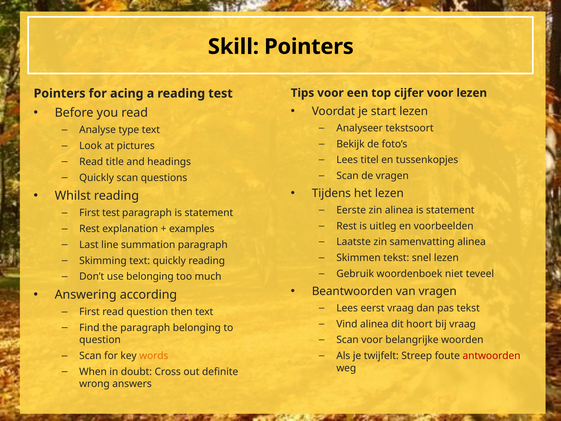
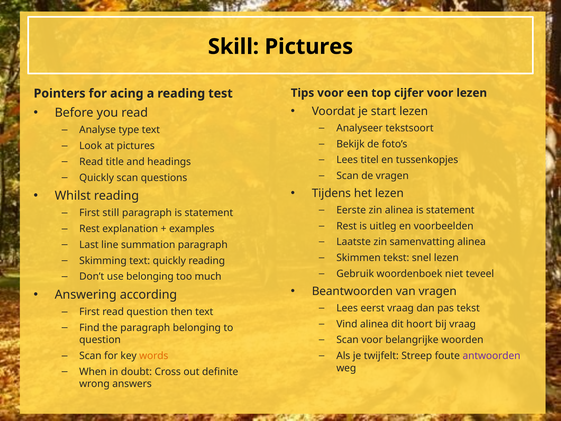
Skill Pointers: Pointers -> Pictures (309, 47)
First test: test -> still (111, 213)
antwoorden colour: red -> purple (492, 356)
